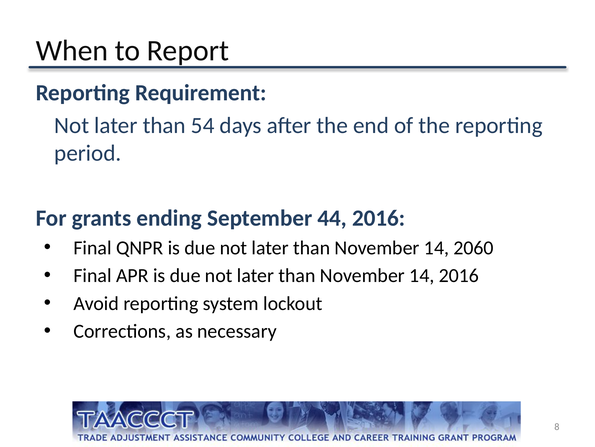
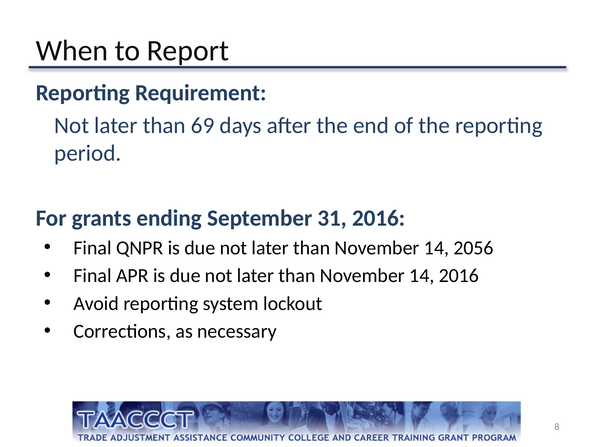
54: 54 -> 69 (203, 125)
44: 44 -> 31 (332, 218)
2060: 2060 -> 2056 (474, 247)
